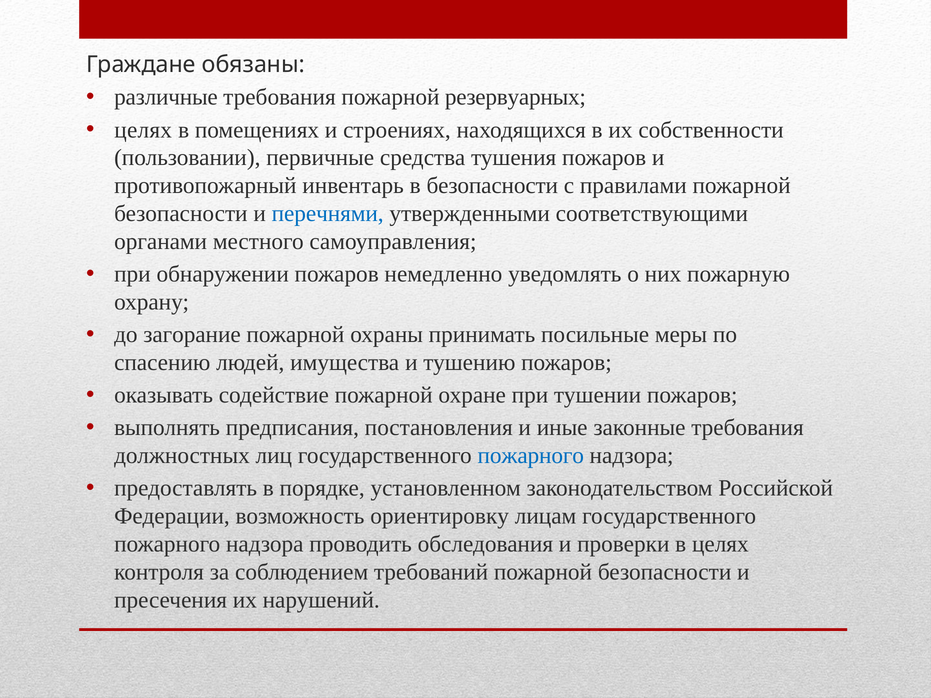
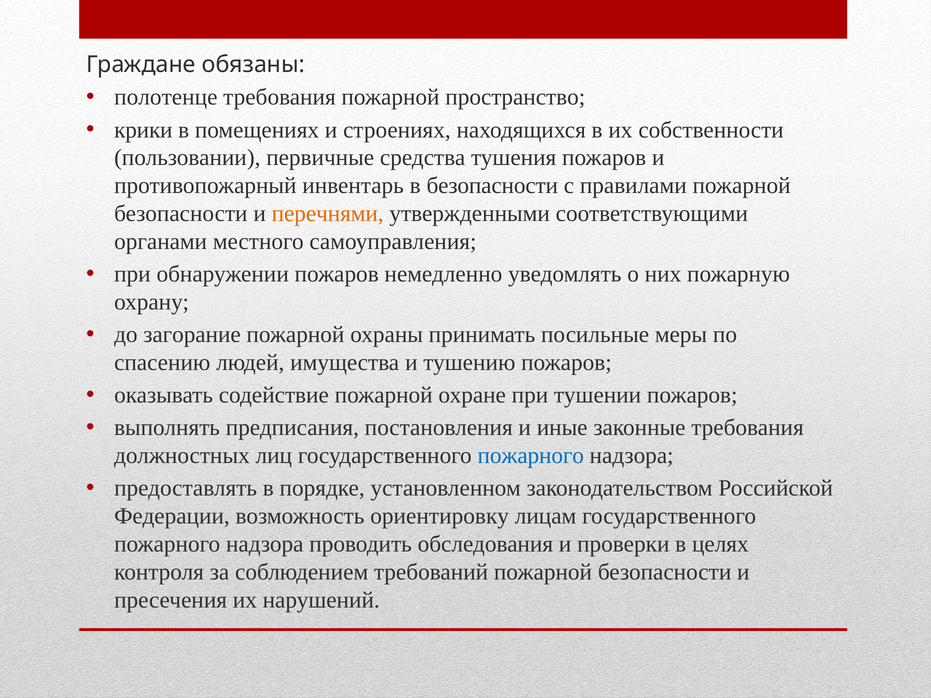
различные: различные -> полотенце (166, 97)
резервуарных: резервуарных -> пространство (515, 97)
целях: целях -> крики (143, 130)
перечнями colour: blue -> orange (328, 214)
